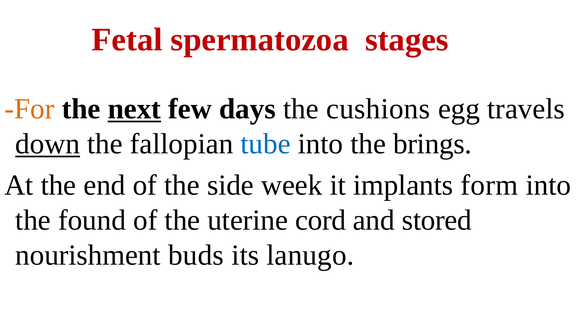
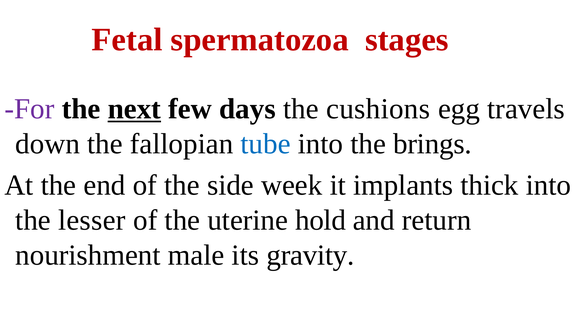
For colour: orange -> purple (29, 109)
down underline: present -> none (48, 144)
form: form -> thick (490, 185)
found: found -> lesser (92, 220)
cord: cord -> hold (321, 220)
stored: stored -> return (437, 220)
buds: buds -> male (196, 255)
lanugo: lanugo -> gravity (310, 255)
